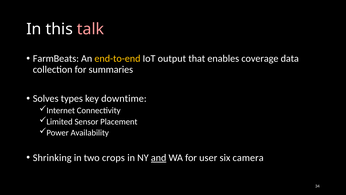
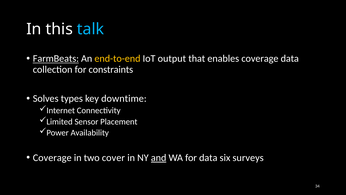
talk colour: pink -> light blue (91, 29)
FarmBeats underline: none -> present (56, 58)
summaries: summaries -> constraints (111, 69)
Shrinking: Shrinking -> Coverage (52, 157)
crops: crops -> cover (113, 157)
for user: user -> data (208, 157)
camera: camera -> surveys (248, 157)
